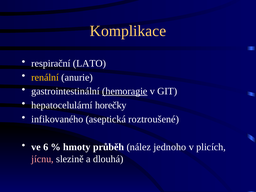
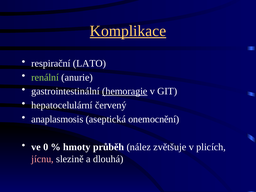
Komplikace underline: none -> present (128, 31)
renální colour: yellow -> light green (45, 77)
horečky: horečky -> červený (111, 105)
infikovaného: infikovaného -> anaplasmosis (57, 119)
roztroušené: roztroušené -> onemocnění (154, 119)
6: 6 -> 0 (46, 147)
jednoho: jednoho -> zvětšuje (170, 147)
